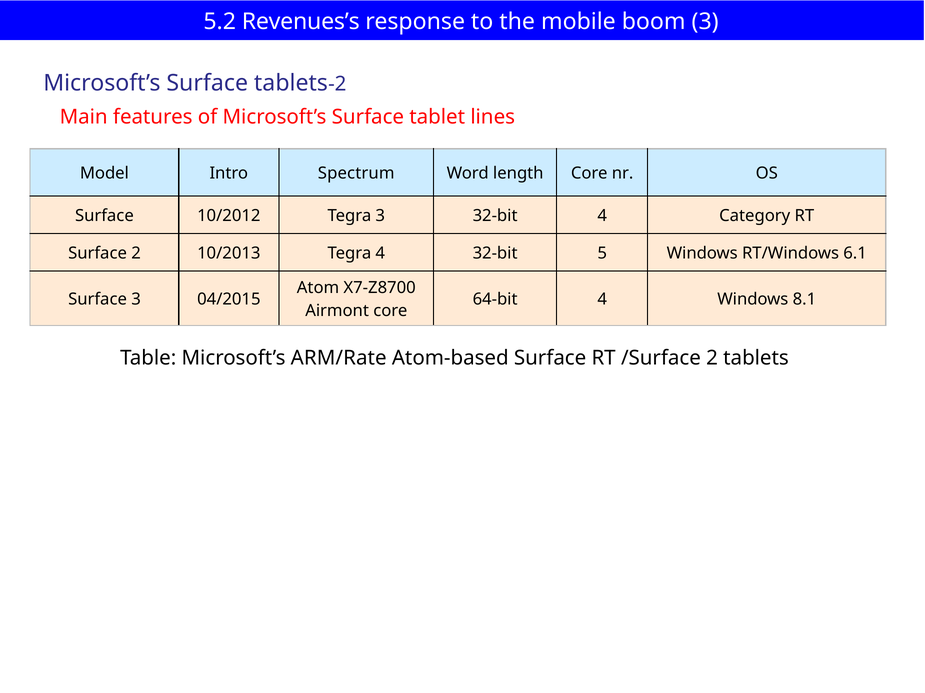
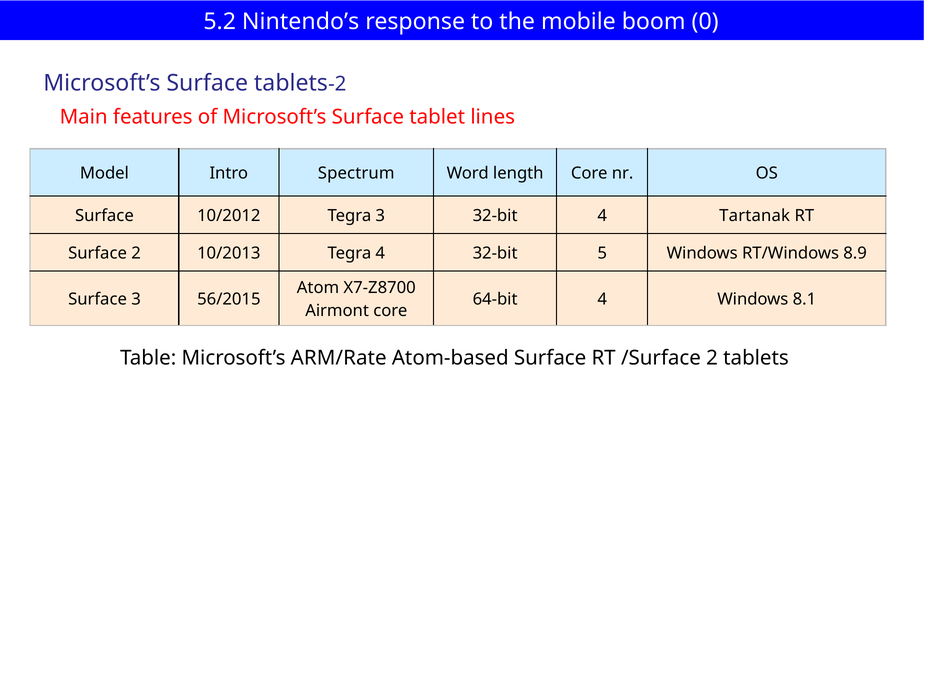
Revenues’s: Revenues’s -> Nintendo’s (301, 22)
boom 3: 3 -> 0 (705, 22)
Category: Category -> Tartanak (755, 216)
6.1: 6.1 -> 8.9 (855, 253)
04/2015: 04/2015 -> 56/2015 (229, 300)
